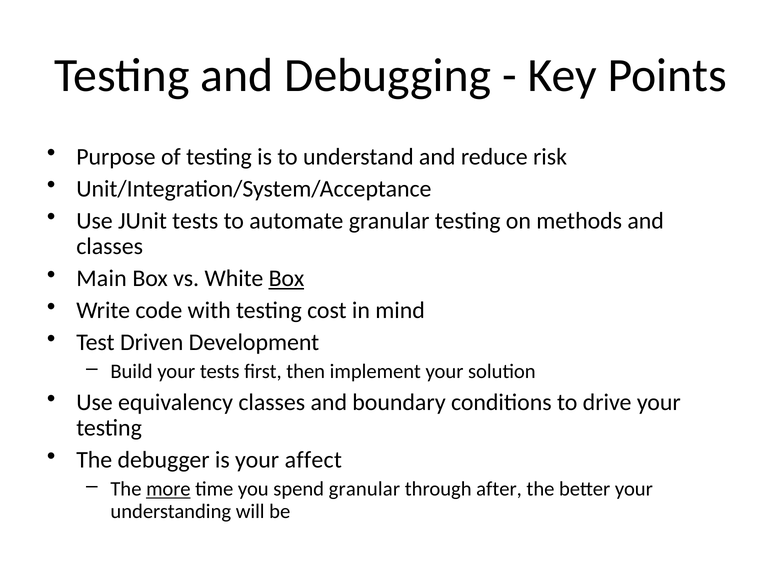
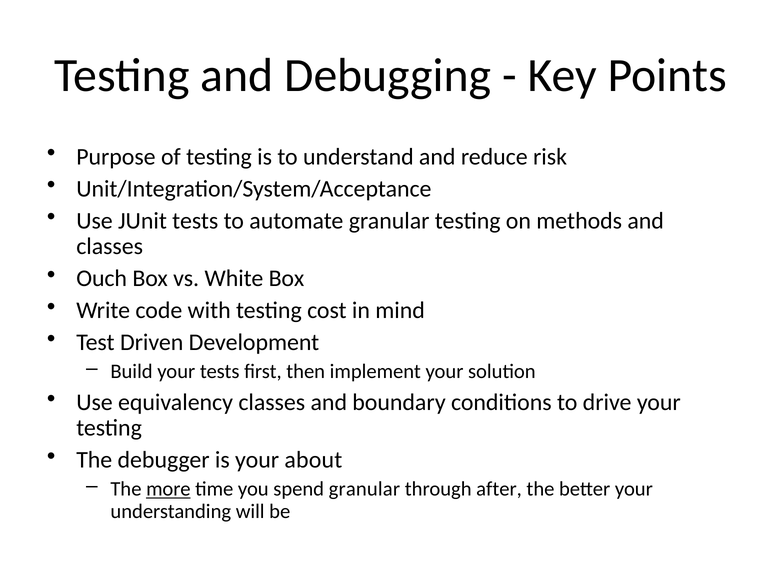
Main: Main -> Ouch (102, 279)
Box underline: present -> none (286, 279)
affect: affect -> about (313, 460)
